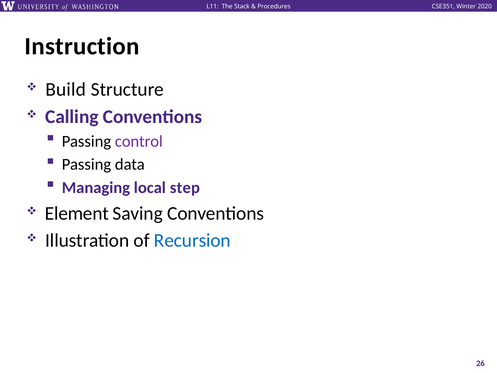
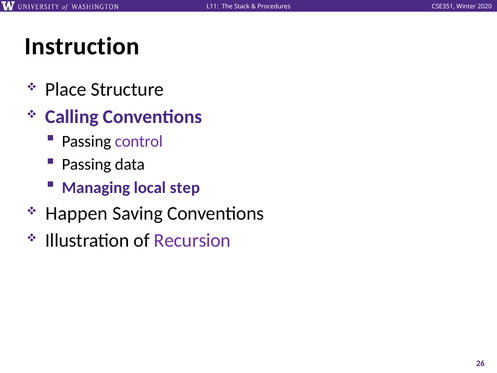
Build: Build -> Place (66, 89)
Element: Element -> Happen (77, 213)
Recursion colour: blue -> purple (192, 240)
